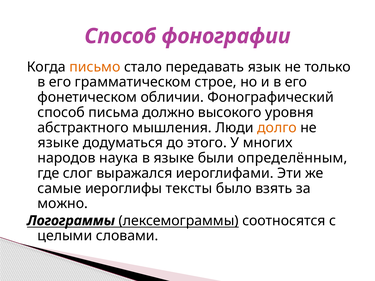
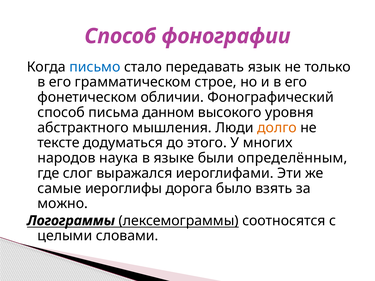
письмо colour: orange -> blue (95, 67)
должно: должно -> данном (168, 113)
языке: языке -> тексте (58, 143)
тексты: тексты -> дорога (189, 189)
